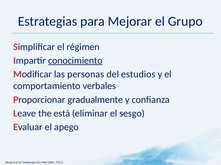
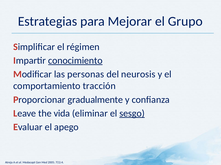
estudios: estudios -> neurosis (138, 75)
verbales: verbales -> tracción (99, 86)
está: está -> vida (62, 114)
sesgo underline: none -> present (132, 114)
